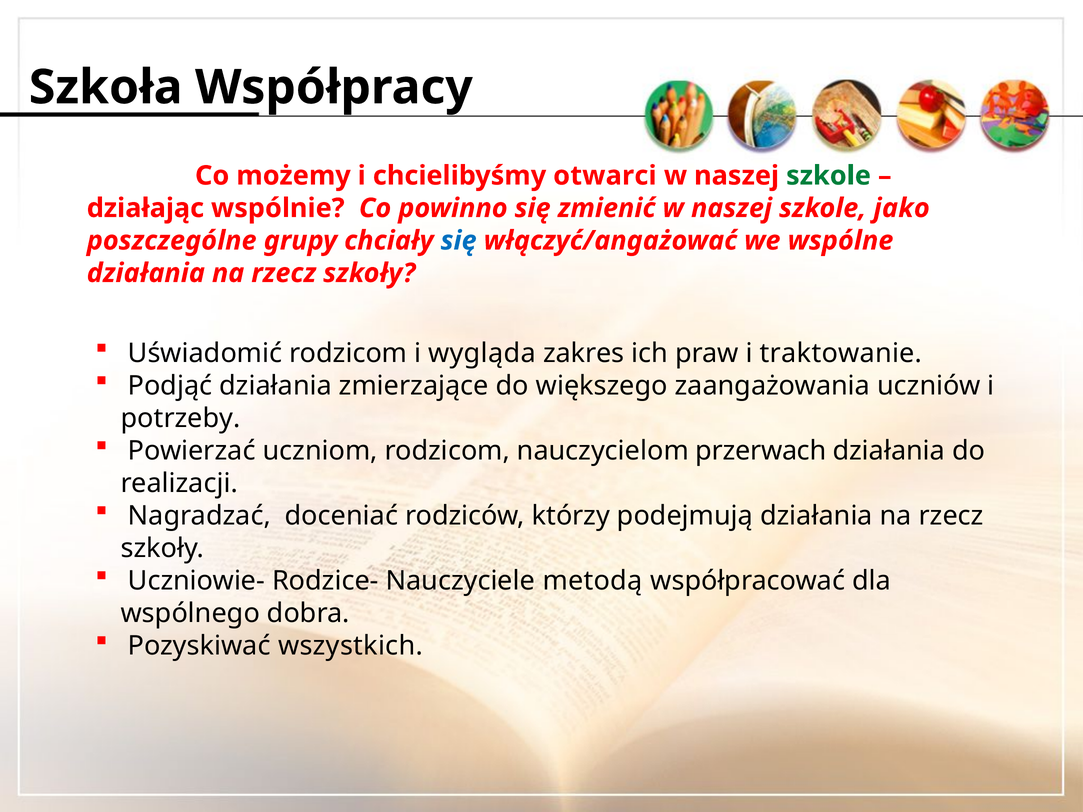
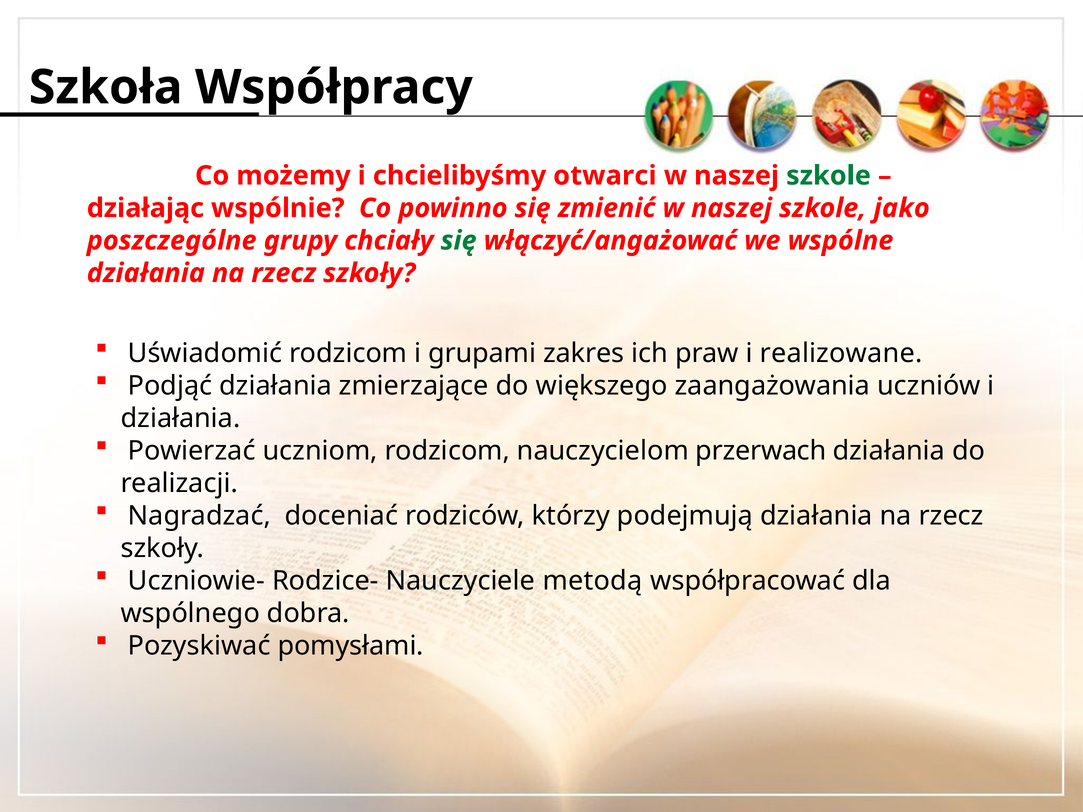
się colour: blue -> green (459, 241)
wygląda: wygląda -> grupami (482, 353)
traktowanie: traktowanie -> realizowane (841, 353)
potrzeby: potrzeby -> działania (181, 418)
wszystkich: wszystkich -> pomysłami (351, 646)
